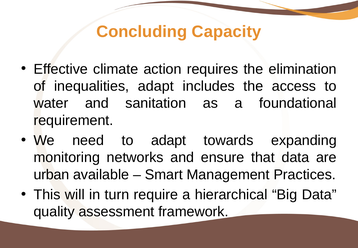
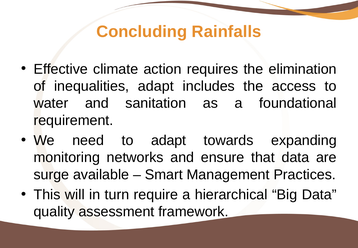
Capacity: Capacity -> Rainfalls (227, 32)
urban: urban -> surge (51, 174)
